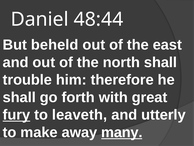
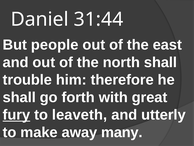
48:44: 48:44 -> 31:44 (98, 19)
beheld: beheld -> people (55, 45)
many underline: present -> none (122, 132)
